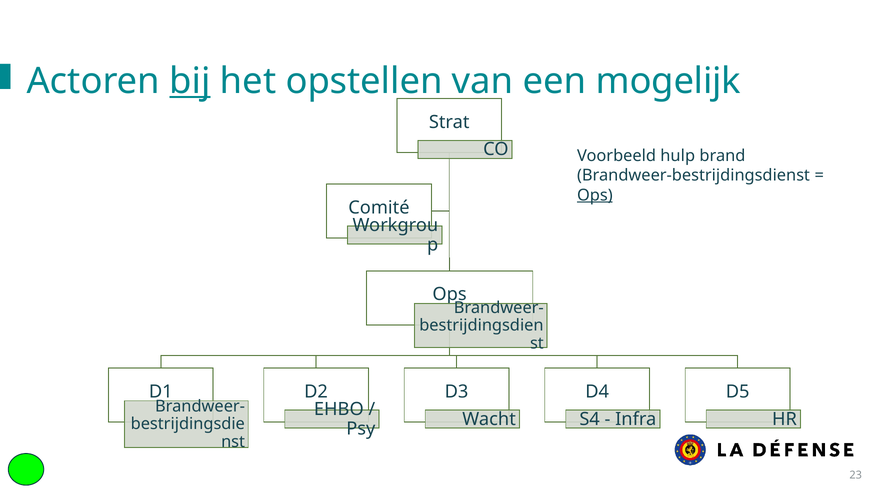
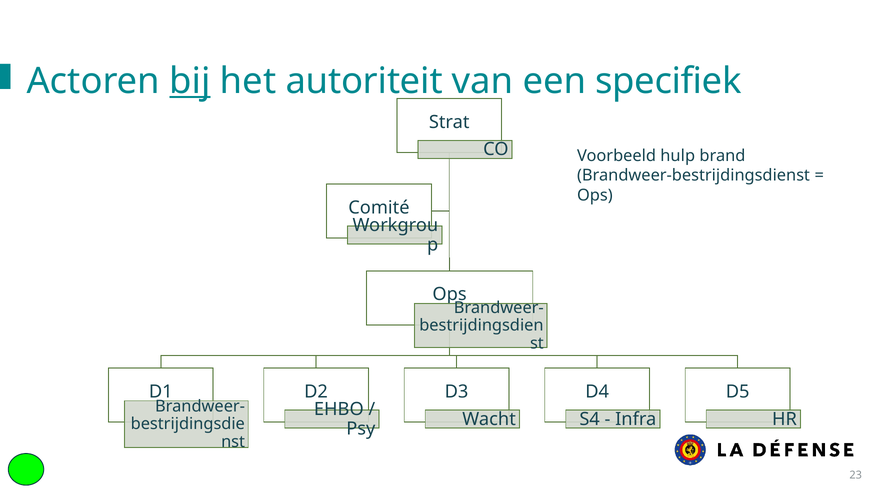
opstellen: opstellen -> autoriteit (364, 81)
mogelijk: mogelijk -> specifiek (668, 81)
Ops underline: present -> none (595, 195)
